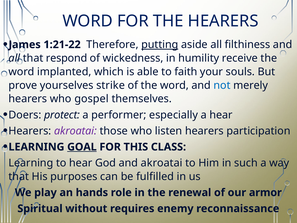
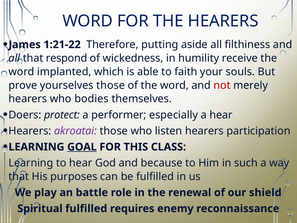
putting underline: present -> none (160, 45)
yourselves strike: strike -> those (111, 85)
not colour: blue -> red (222, 85)
gospel: gospel -> bodies (91, 99)
and akroatai: akroatai -> because (162, 163)
hands: hands -> battle (92, 192)
armor: armor -> shield (265, 192)
Spiritual without: without -> fulfilled (86, 208)
